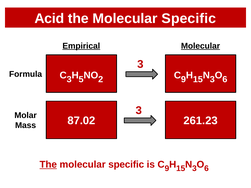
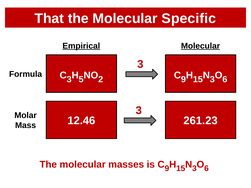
Acid: Acid -> That (49, 19)
87.02: 87.02 -> 12.46 (81, 121)
The underline: present -> none (48, 165)
specific: specific -> masses (126, 165)
